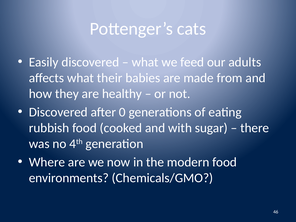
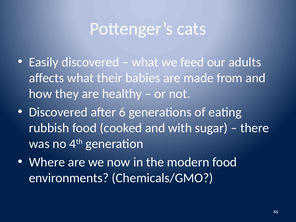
0: 0 -> 6 (122, 112)
